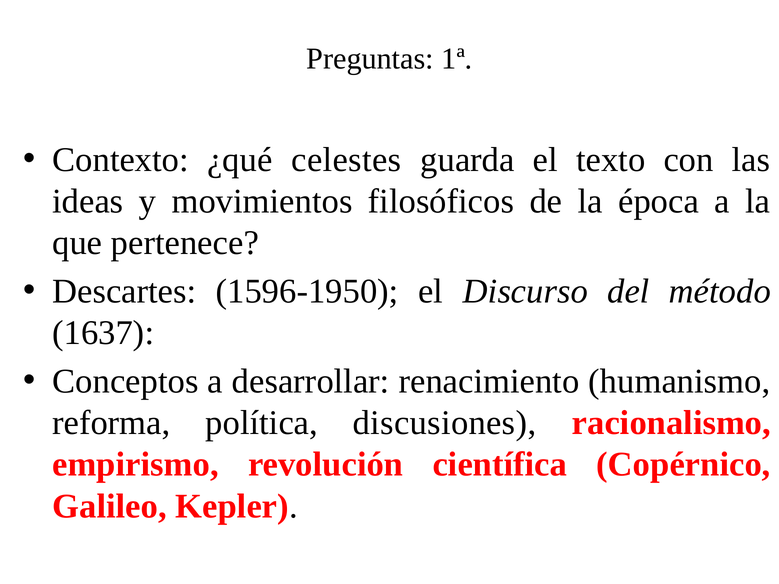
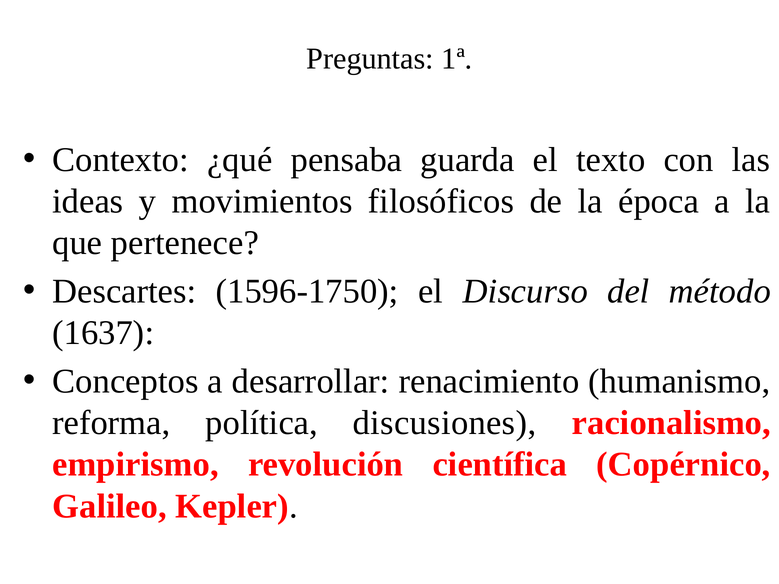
celestes: celestes -> pensaba (346, 160)
1596-1950: 1596-1950 -> 1596-1750 (307, 291)
